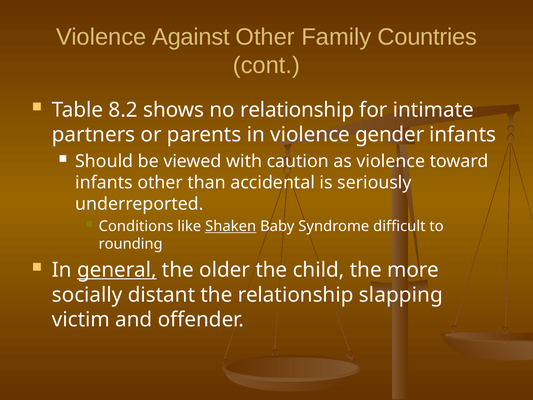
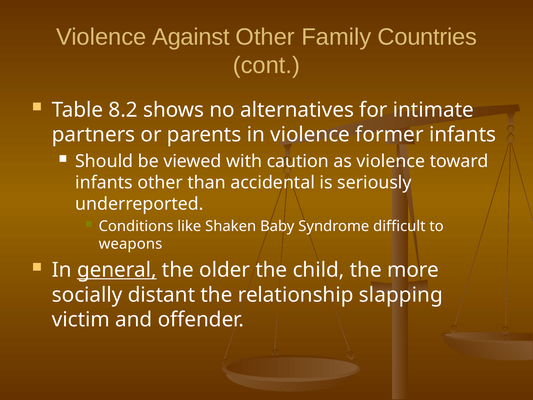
no relationship: relationship -> alternatives (297, 110)
gender: gender -> former (389, 135)
Shaken underline: present -> none (231, 226)
rounding: rounding -> weapons (131, 244)
